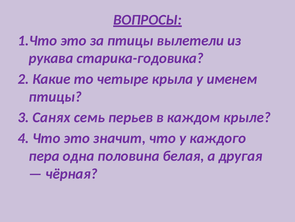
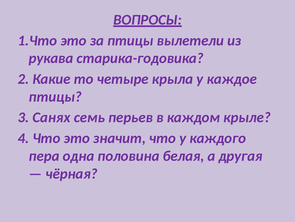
именем: именем -> каждое (232, 79)
